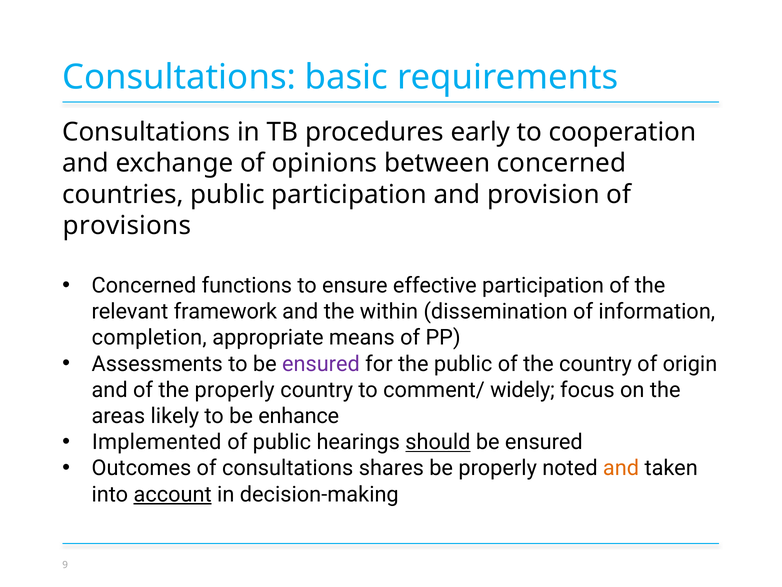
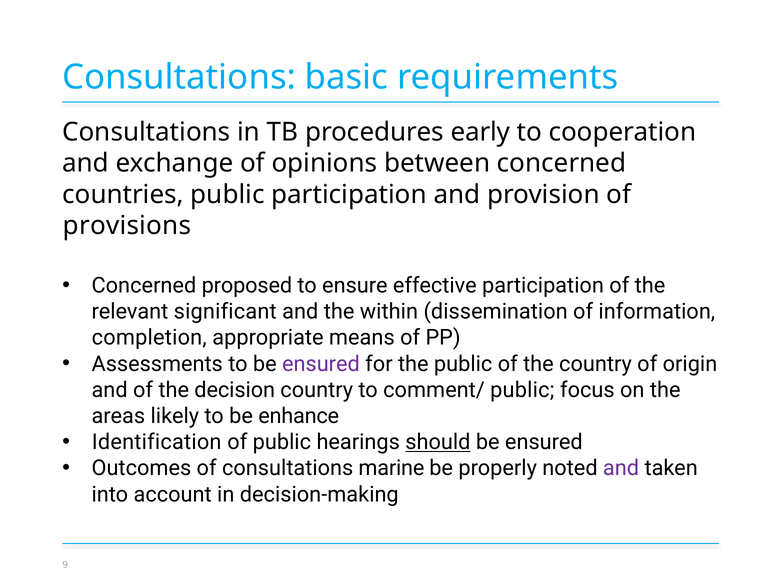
functions: functions -> proposed (247, 285)
framework: framework -> significant (225, 311)
the properly: properly -> decision (235, 390)
comment/ widely: widely -> public (522, 390)
Implemented: Implemented -> Identification (157, 442)
shares: shares -> marine (391, 468)
and colour: orange -> purple (621, 468)
account underline: present -> none (173, 494)
